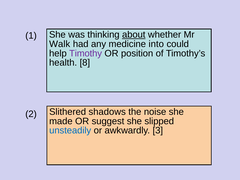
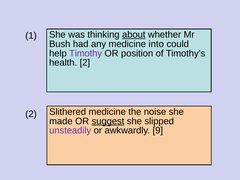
Walk: Walk -> Bush (60, 44)
health 8: 8 -> 2 (85, 63)
Slithered shadows: shadows -> medicine (107, 112)
suggest underline: none -> present (108, 121)
unsteadily colour: blue -> purple (70, 131)
3: 3 -> 9 (158, 131)
